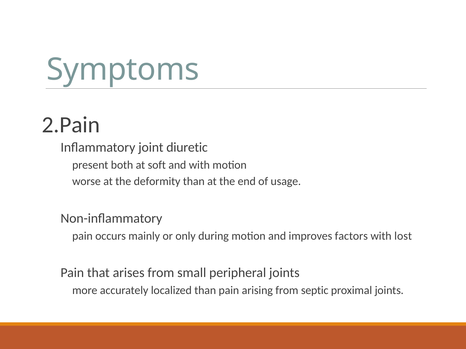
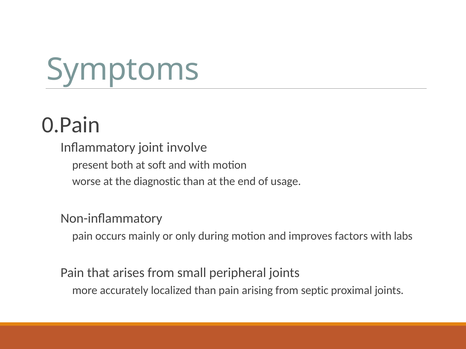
2.Pain: 2.Pain -> 0.Pain (71, 125)
diuretic: diuretic -> involve (187, 148)
deformity: deformity -> diagnostic (157, 182)
lost: lost -> labs (403, 236)
